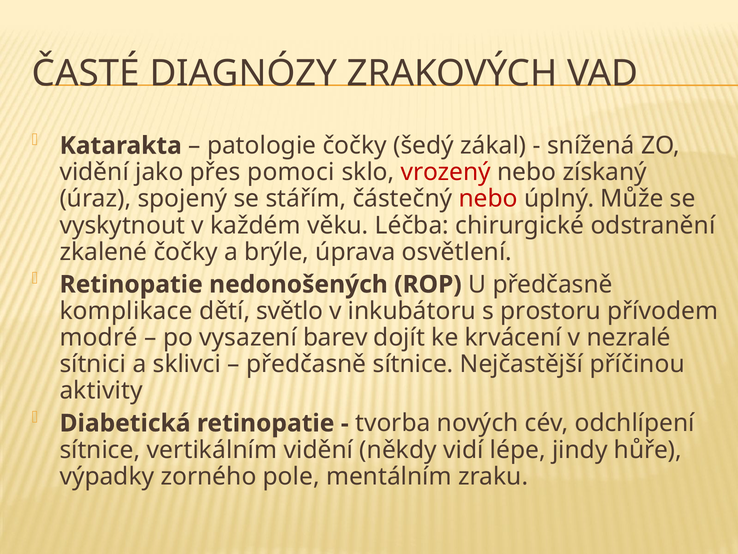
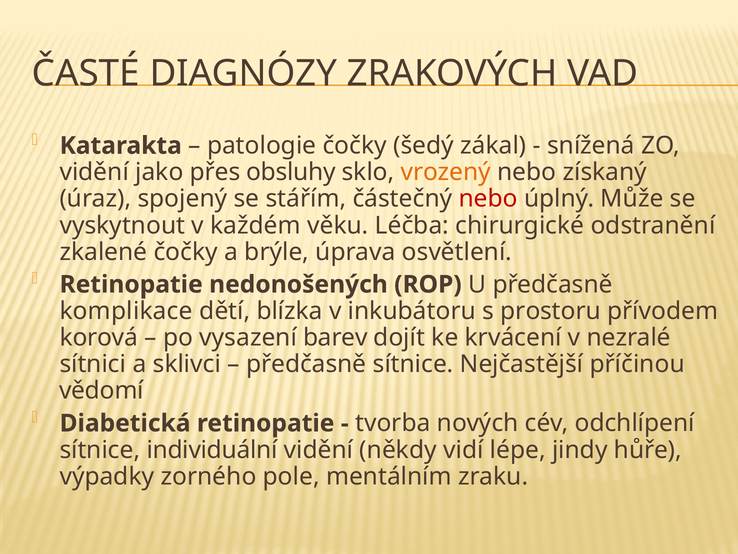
pomoci: pomoci -> obsluhy (291, 172)
vrozený colour: red -> orange (446, 172)
světlo: světlo -> blízka (290, 311)
modré: modré -> korová (99, 337)
aktivity: aktivity -> vědomí (101, 390)
vertikálním: vertikálním -> individuální (212, 449)
